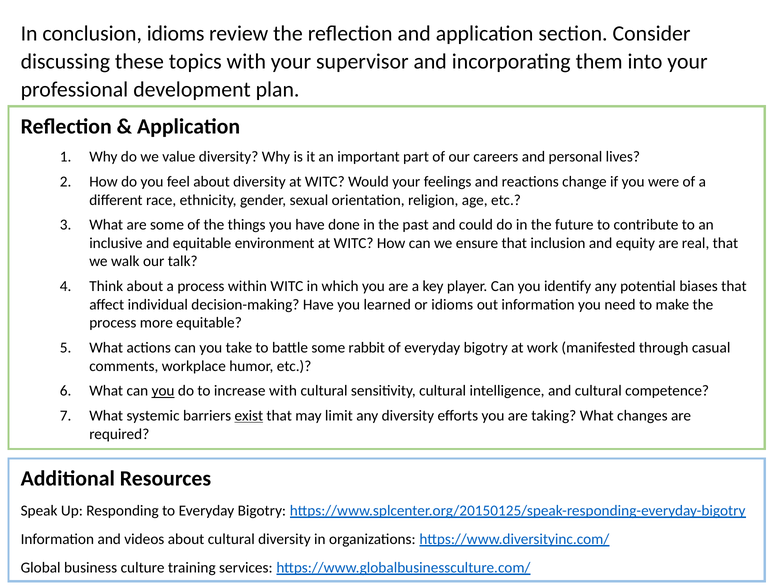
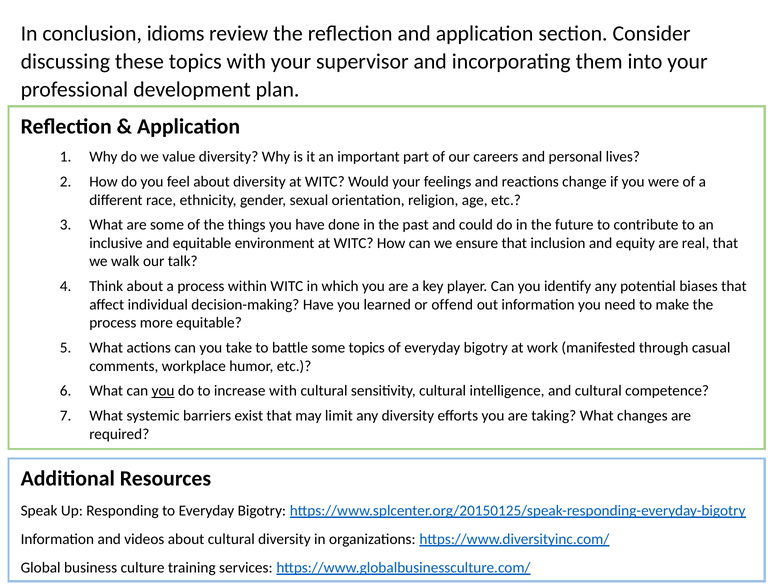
or idioms: idioms -> offend (452, 305)
some rabbit: rabbit -> topics (367, 348)
exist underline: present -> none (249, 416)
